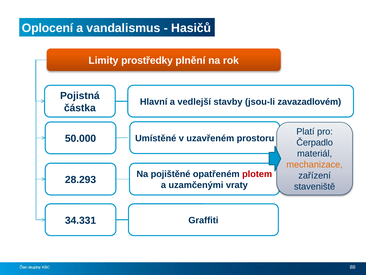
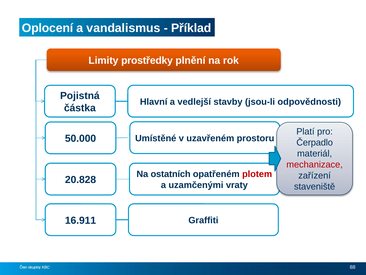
Hasičů: Hasičů -> Příklad (191, 28)
zavazadlovém: zavazadlovém -> odpovědnosti (309, 102)
mechanizace colour: orange -> red (315, 164)
pojištěné: pojištěné -> ostatních (171, 174)
28.293: 28.293 -> 20.828 (81, 179)
34.331: 34.331 -> 16.911 (81, 220)
